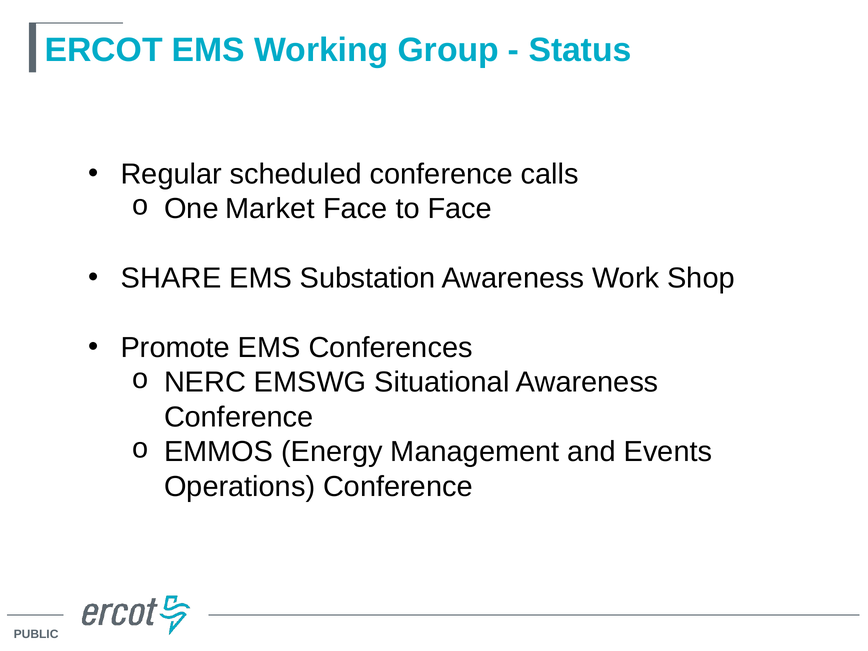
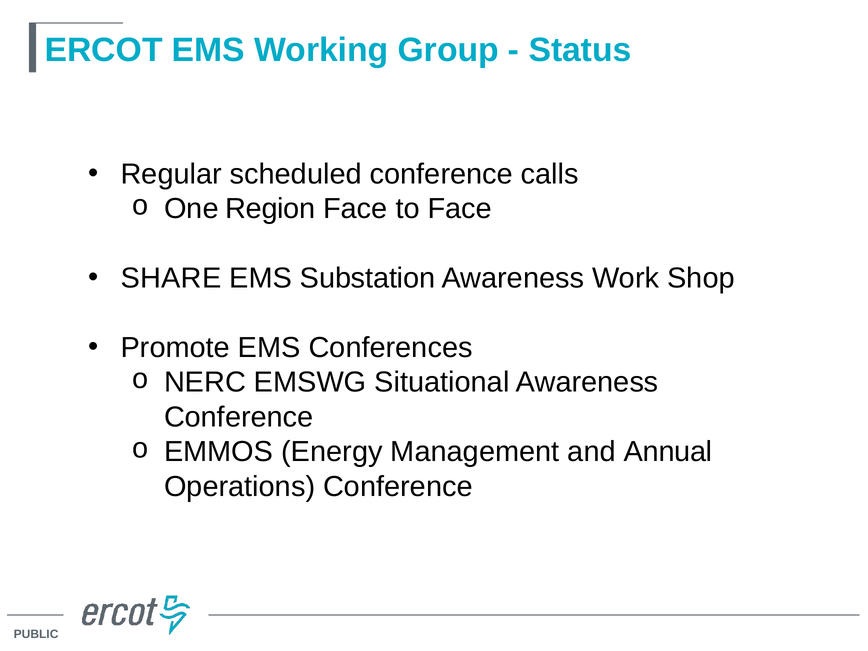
Market: Market -> Region (270, 209)
Events: Events -> Annual (668, 452)
